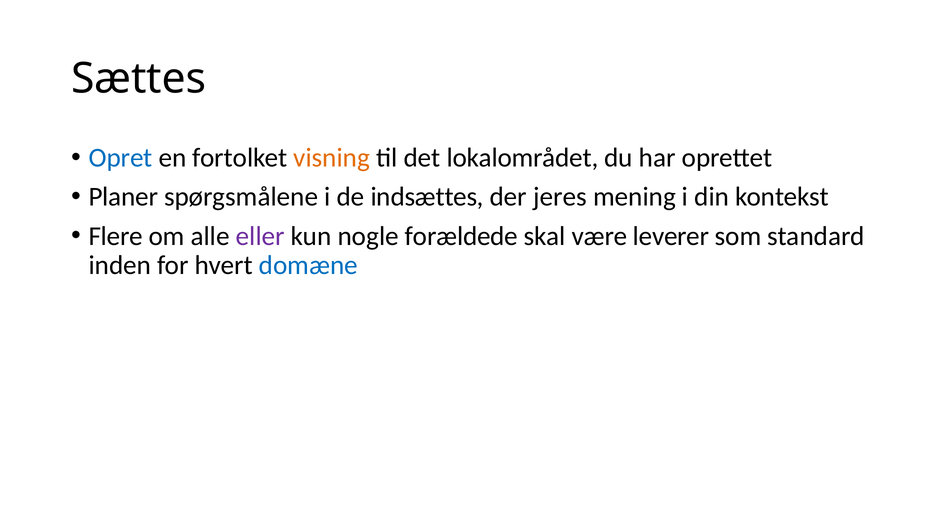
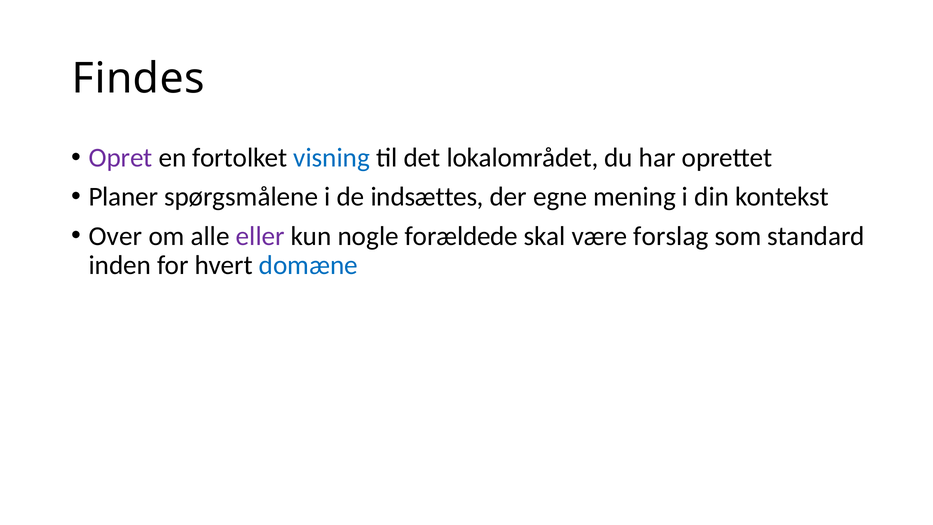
Sættes: Sættes -> Findes (138, 78)
Opret colour: blue -> purple (121, 158)
visning colour: orange -> blue (332, 158)
jeres: jeres -> egne (560, 197)
Flere: Flere -> Over (115, 236)
leverer: leverer -> forslag (671, 236)
